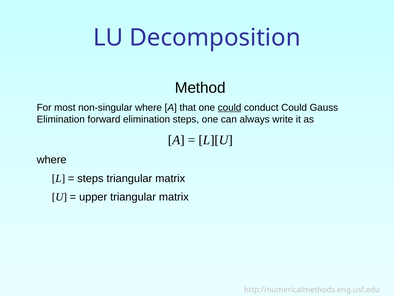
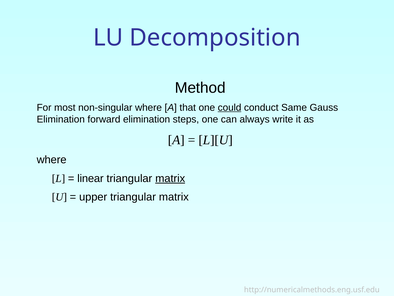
conduct Could: Could -> Same (294, 107)
steps: steps -> linear (90, 178)
matrix underline: none -> present (170, 178)
